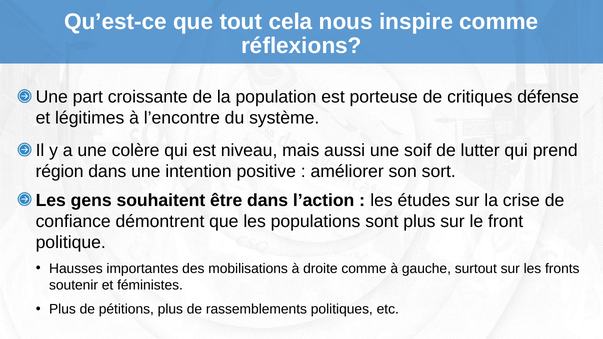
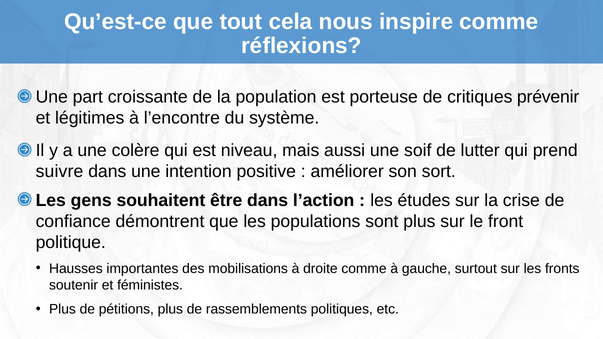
défense: défense -> prévenir (548, 97)
région: région -> suivre (59, 172)
